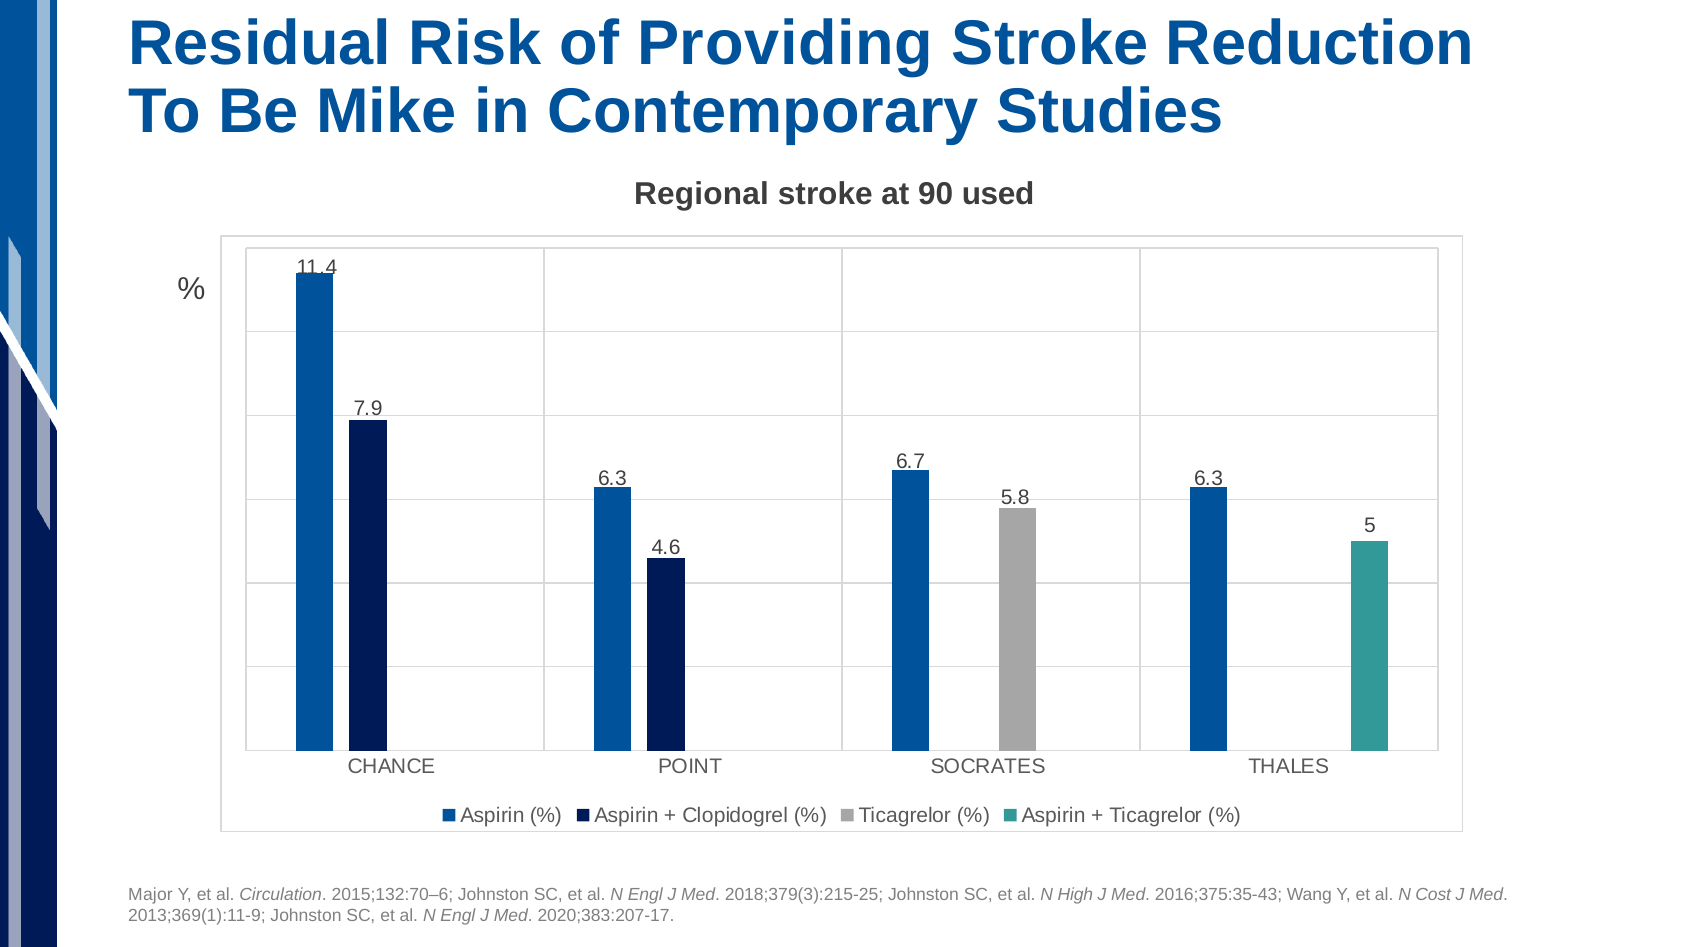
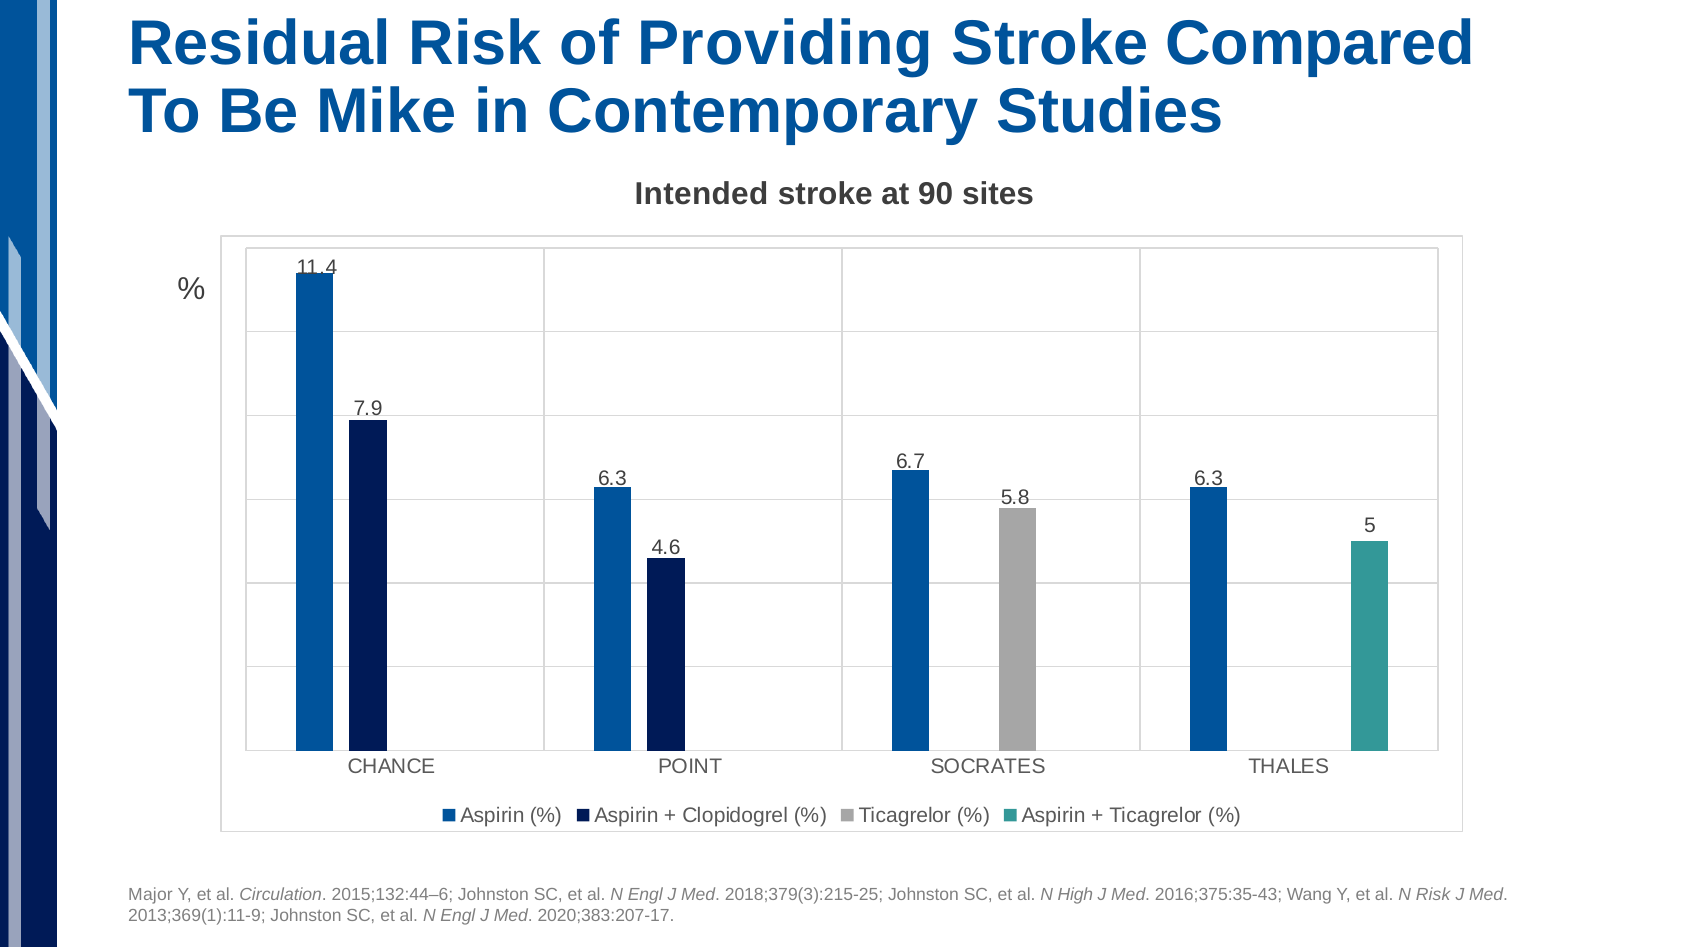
Reduction: Reduction -> Compared (1320, 44)
Regional: Regional -> Intended (701, 194)
used: used -> sites (998, 194)
2015;132:70–6: 2015;132:70–6 -> 2015;132:44–6 (392, 895)
N Cost: Cost -> Risk (1433, 895)
